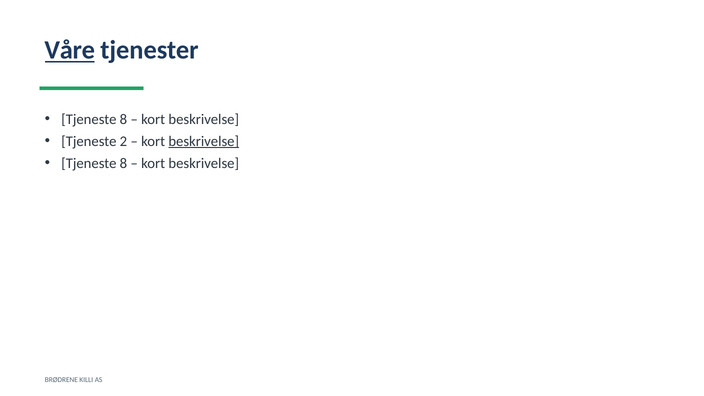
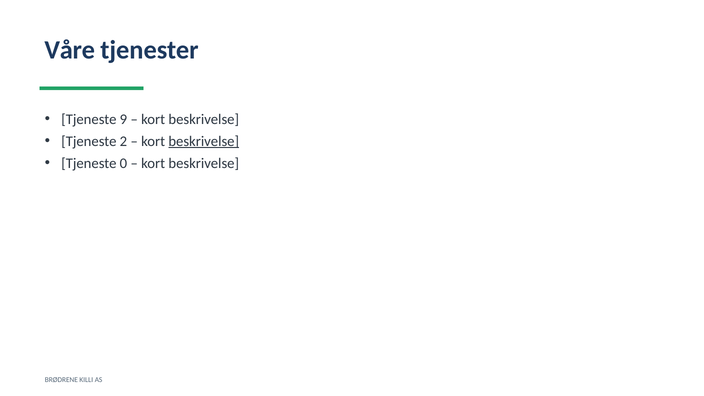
Våre underline: present -> none (70, 50)
8: 8 -> 9 (123, 119)
8: 8 -> 0 (123, 163)
